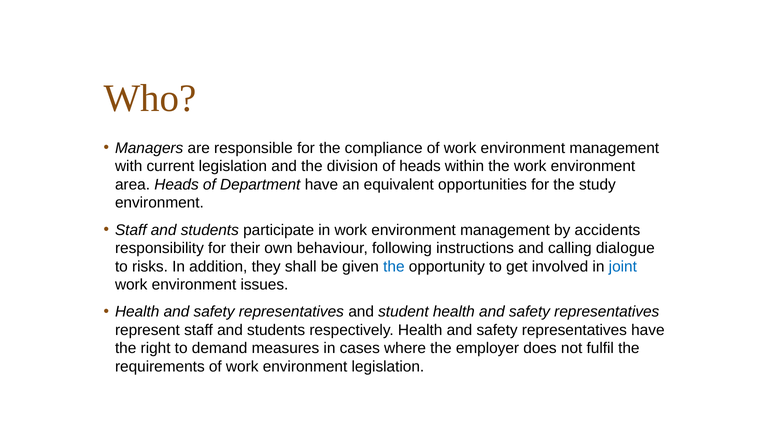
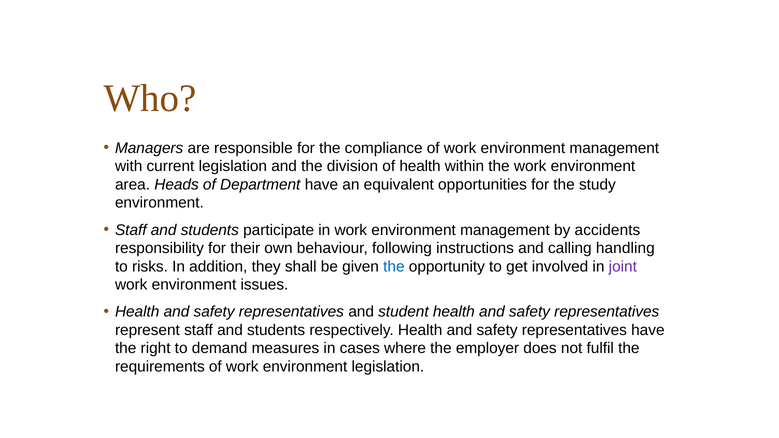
of heads: heads -> health (420, 166)
dialogue: dialogue -> handling (625, 248)
joint colour: blue -> purple (623, 267)
